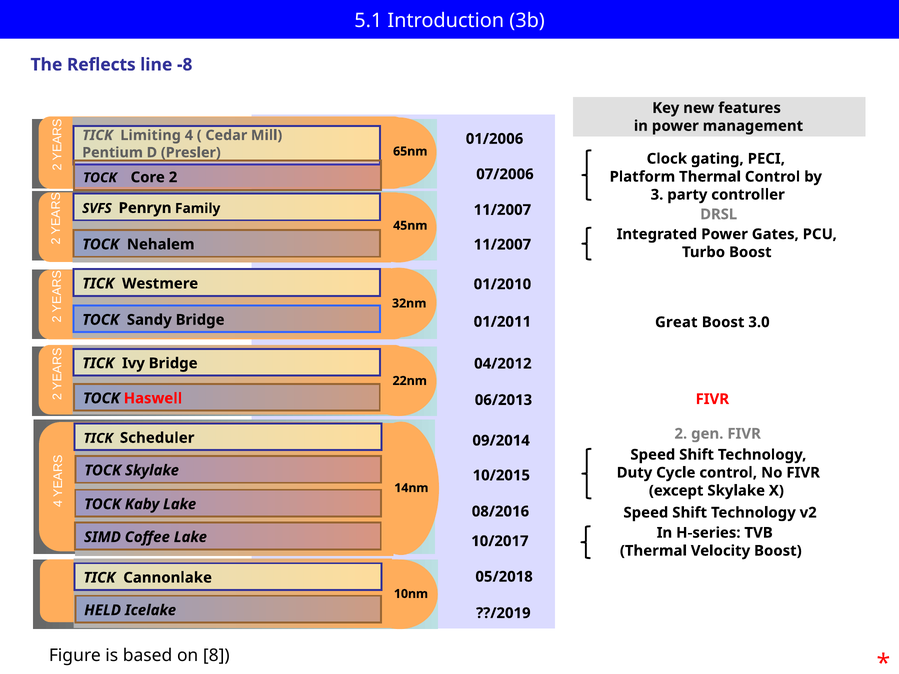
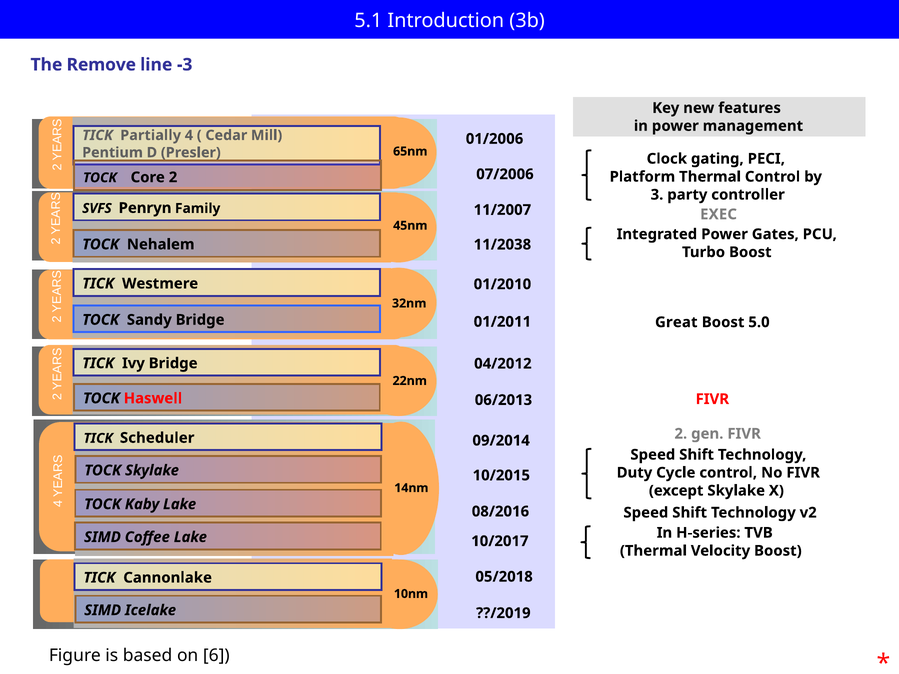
Reflects: Reflects -> Remove (101, 65)
-8: -8 -> -3 (185, 65)
Limiting: Limiting -> Partially (151, 135)
DRSL: DRSL -> EXEC (719, 214)
11/2007: 11/2007 -> 11/2038 (502, 245)
3.0: 3.0 -> 5.0 (759, 322)
HELD: HELD -> SIMD (103, 610)
8: 8 -> 6 (216, 655)
